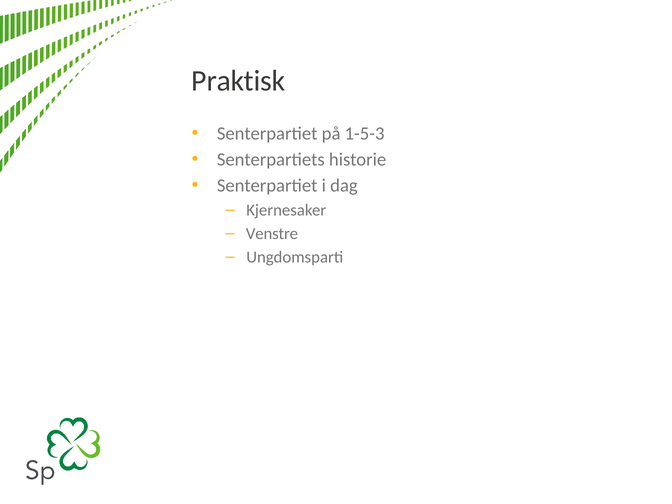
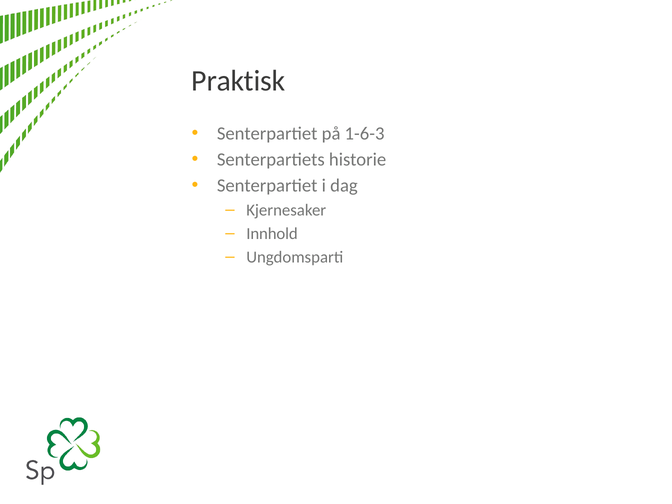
1-5-3: 1-5-3 -> 1-6-3 (365, 133)
Venstre: Venstre -> Innhold (272, 234)
